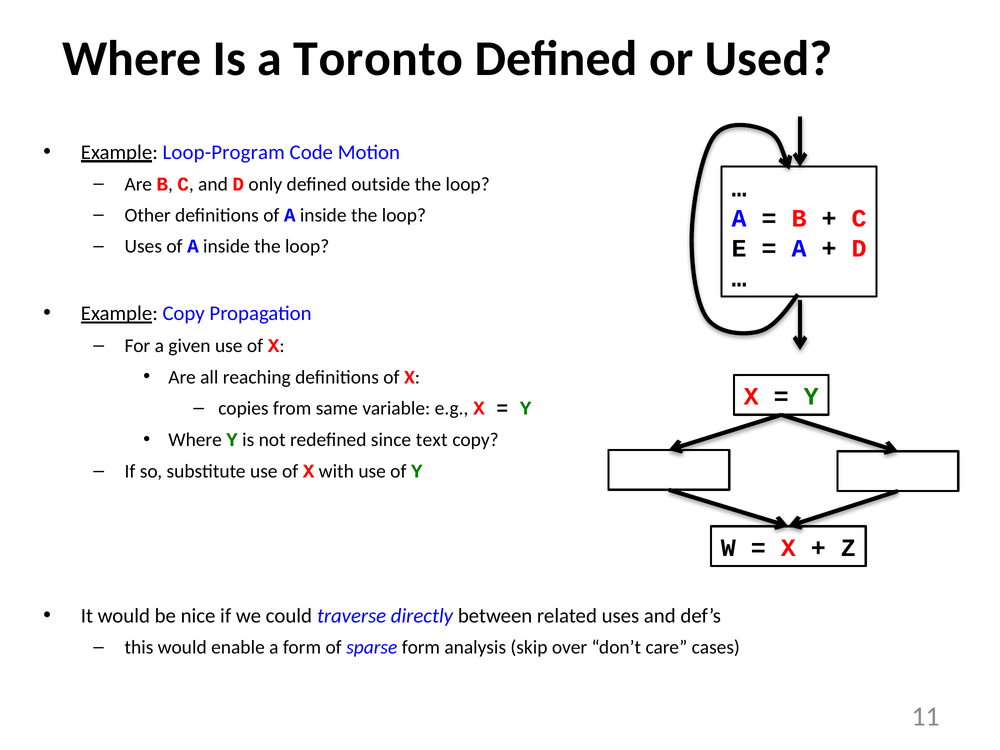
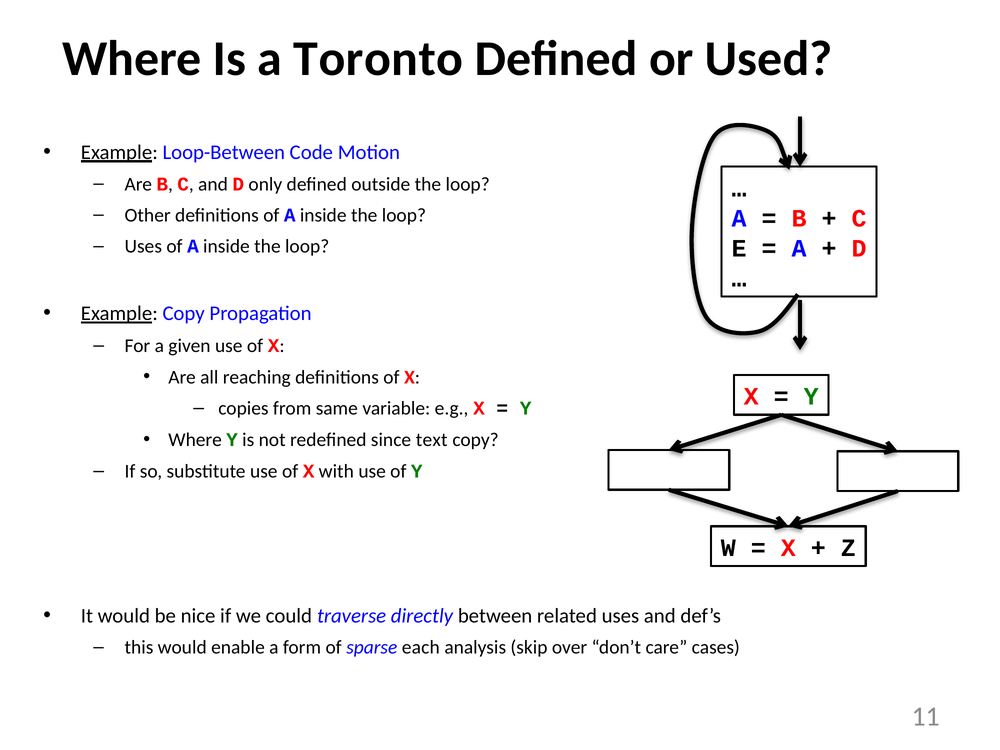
Loop-Program: Loop-Program -> Loop-Between (224, 152)
sparse form: form -> each (421, 648)
